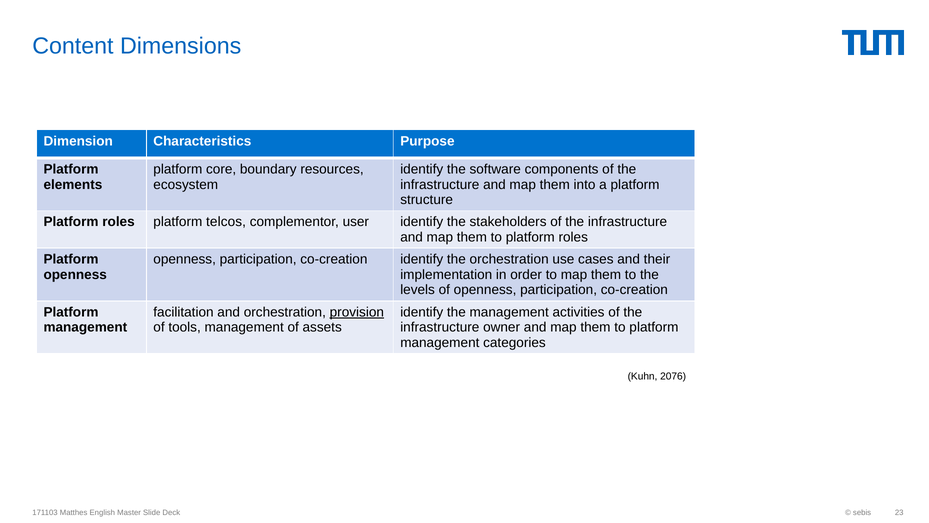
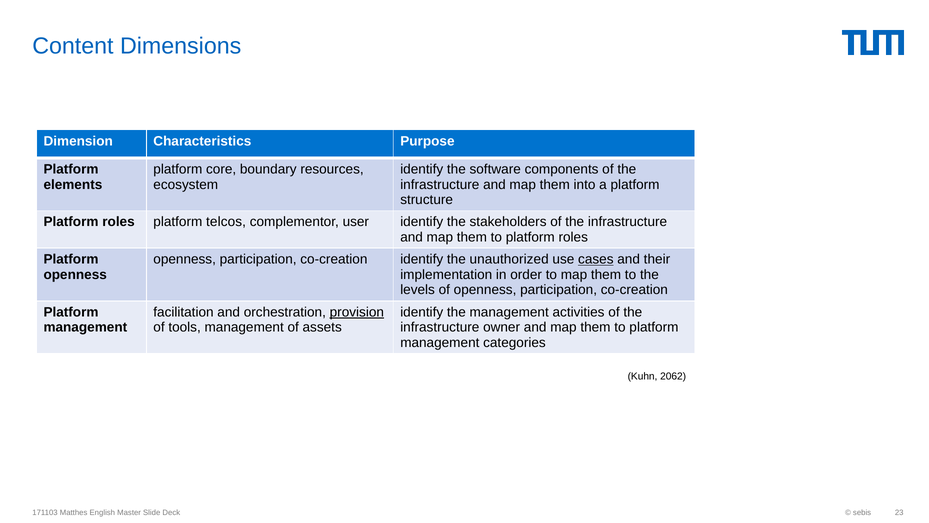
the orchestration: orchestration -> unauthorized (509, 259)
cases underline: none -> present (596, 259)
2076: 2076 -> 2062 (673, 376)
